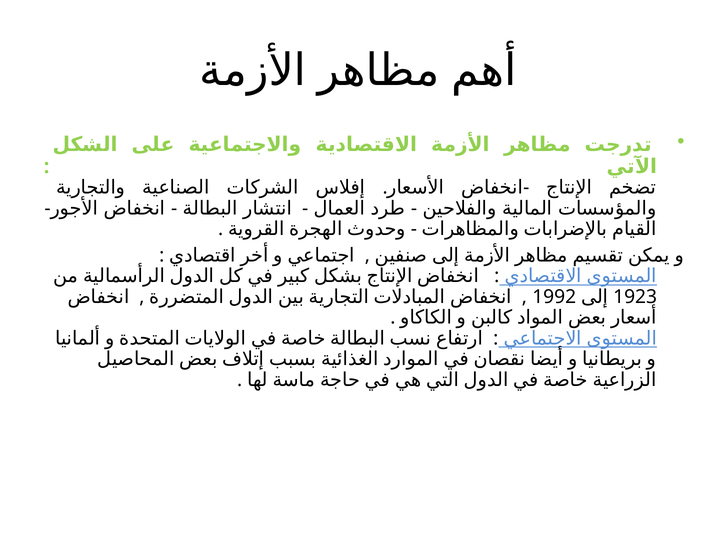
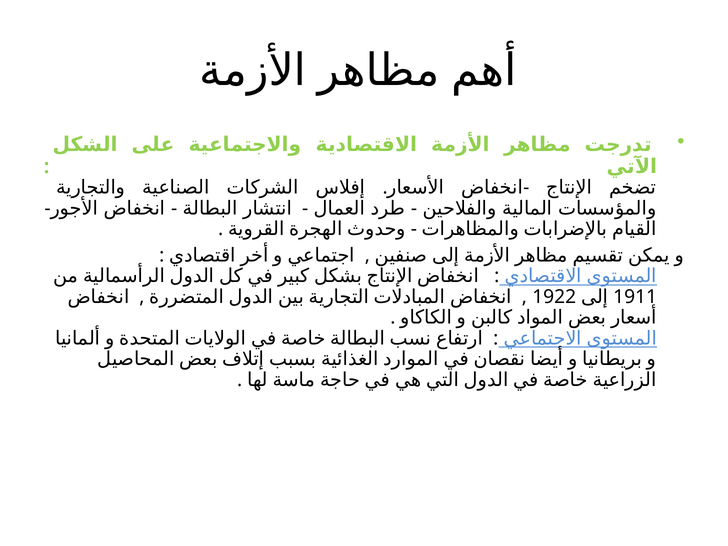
1992: 1992 -> 1922 (554, 297)
1923: 1923 -> 1911 (635, 297)
